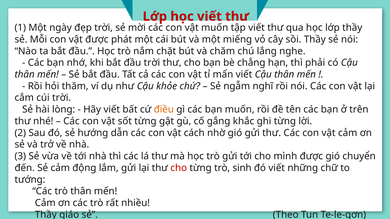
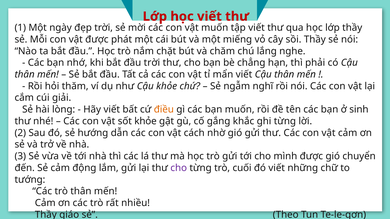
cúi trời: trời -> giải (62, 98)
trên: trên -> sinh (359, 110)
sốt từng: từng -> khỏe (146, 121)
cho colour: red -> purple (179, 168)
sinh: sinh -> cuối (242, 168)
